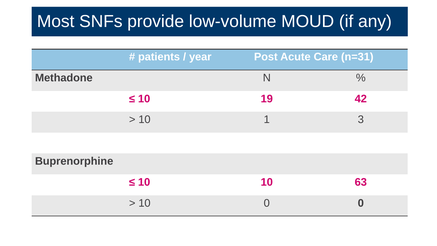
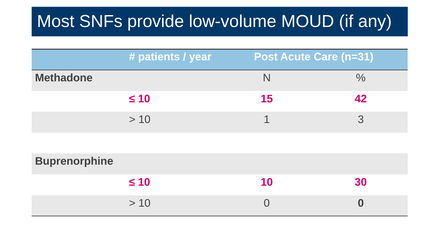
19: 19 -> 15 (267, 99)
63: 63 -> 30 (361, 182)
